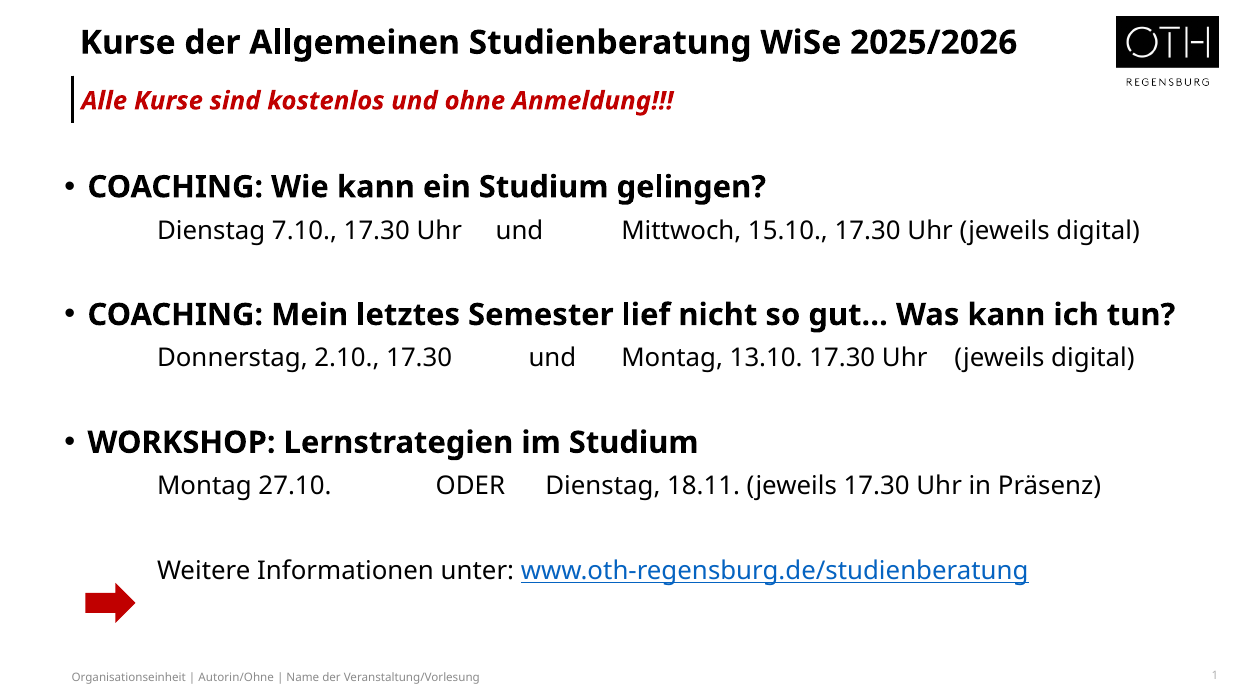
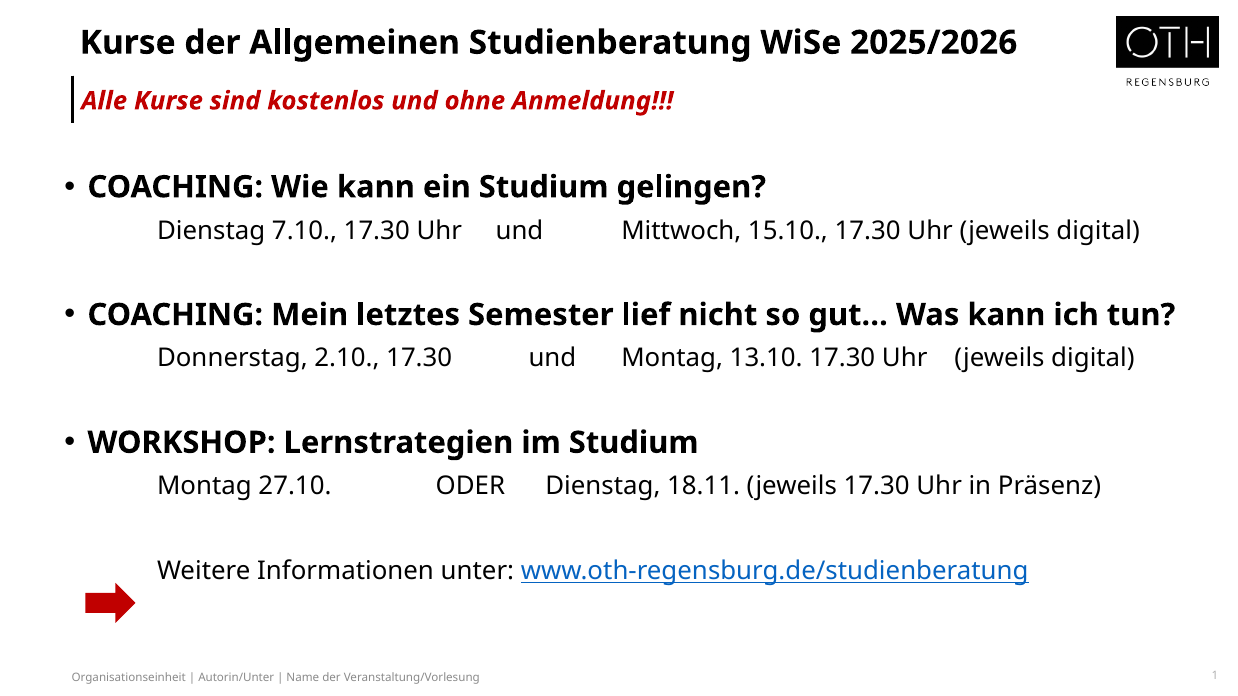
Autorin/Ohne: Autorin/Ohne -> Autorin/Unter (236, 678)
